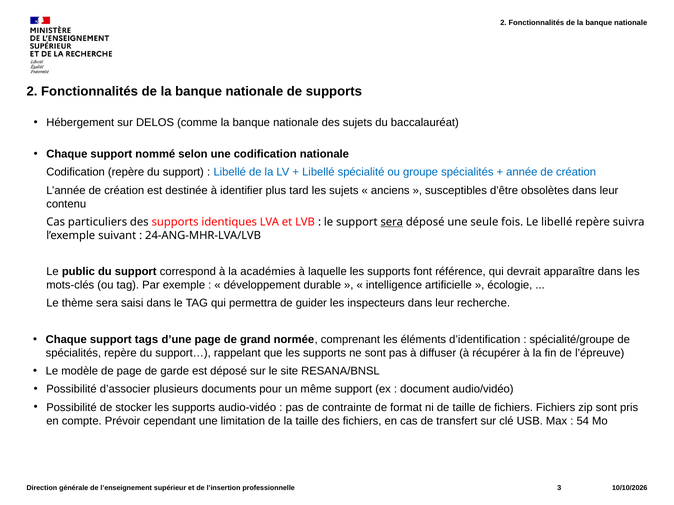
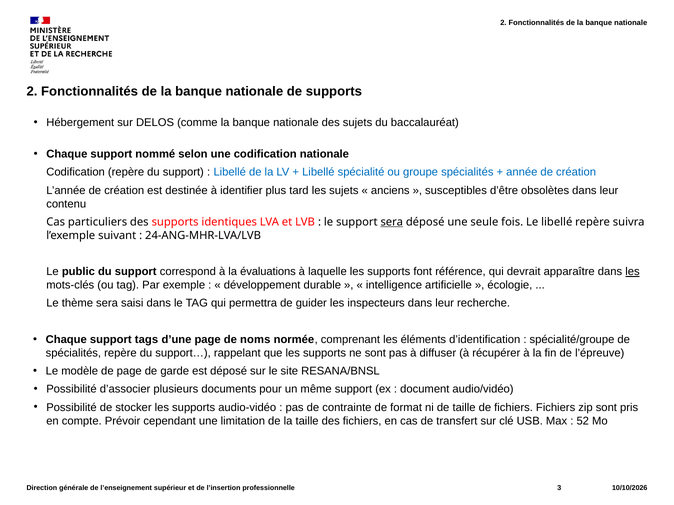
académies: académies -> évaluations (268, 272)
les underline: none -> present (632, 272)
grand: grand -> noms (255, 340)
54: 54 -> 52 (583, 421)
